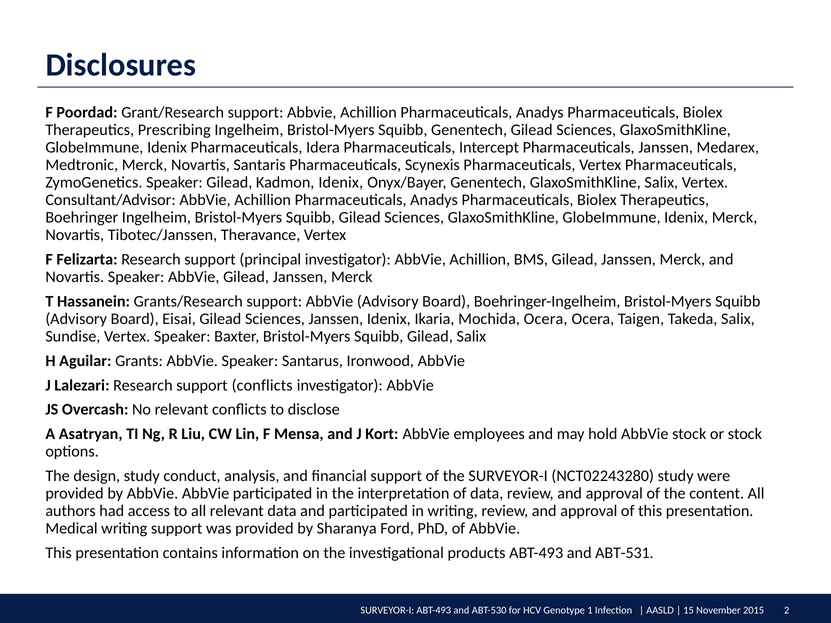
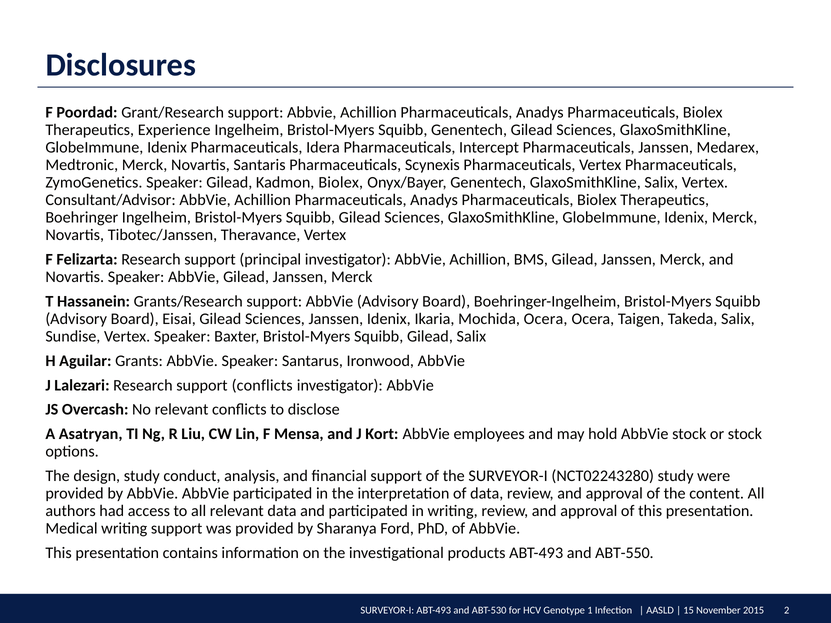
Prescribing: Prescribing -> Experience (174, 130)
Kadmon Idenix: Idenix -> Biolex (341, 183)
ABT-531: ABT-531 -> ABT-550 (624, 553)
